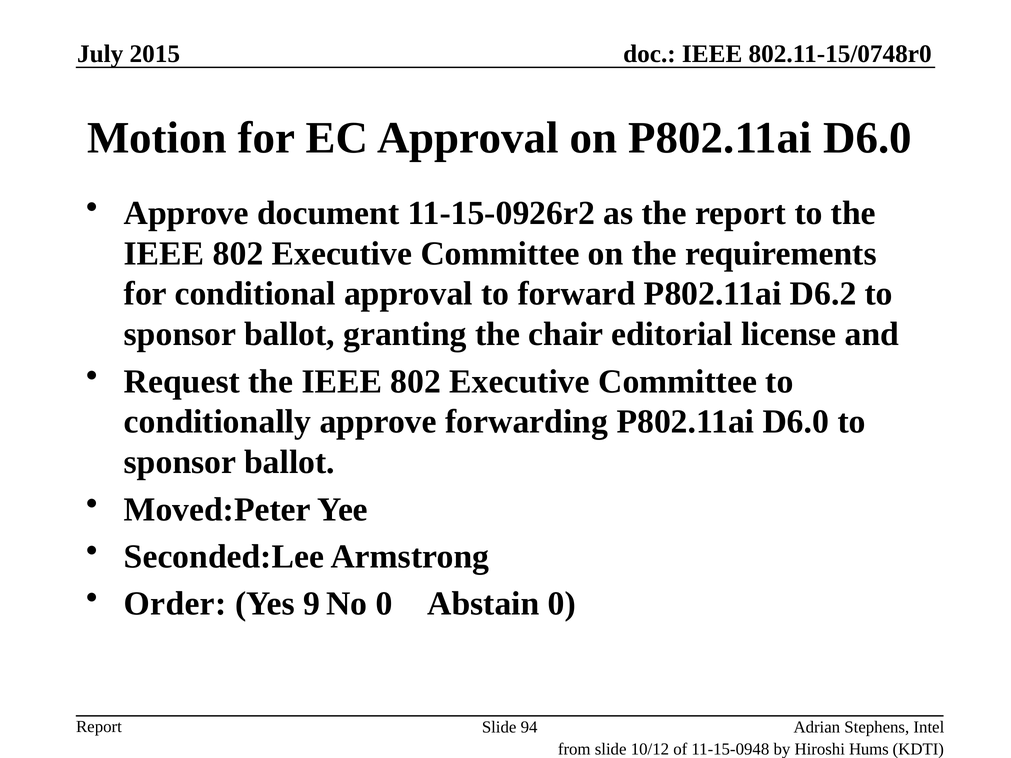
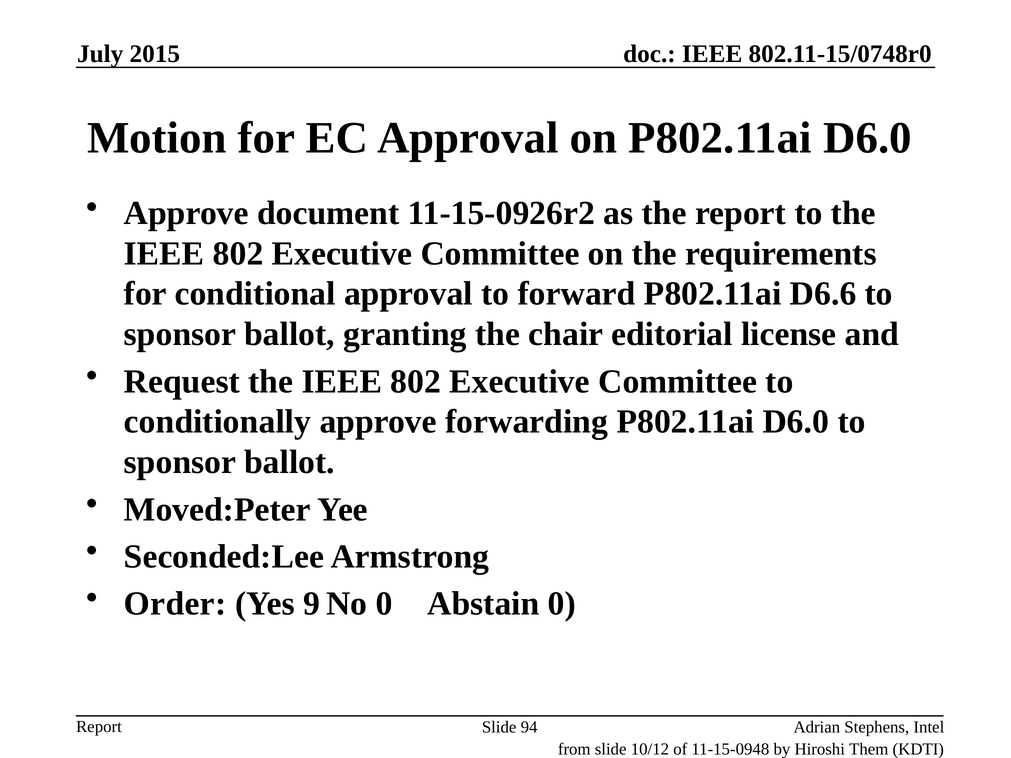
D6.2: D6.2 -> D6.6 (823, 294)
Hums: Hums -> Them (869, 749)
